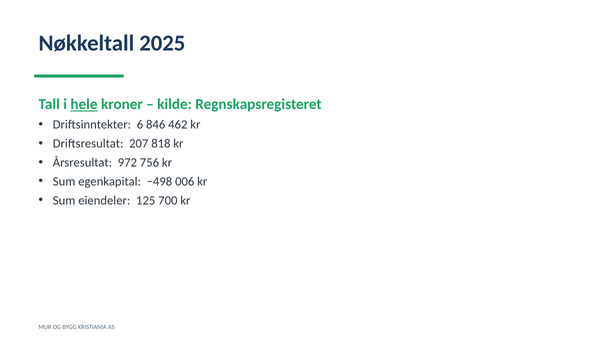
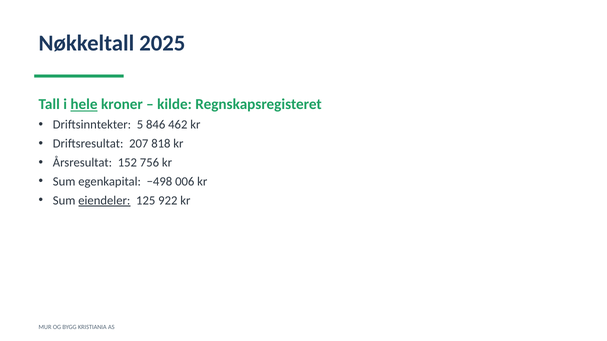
6: 6 -> 5 (140, 125)
972: 972 -> 152 (127, 163)
eiendeler underline: none -> present (104, 201)
700: 700 -> 922 (168, 201)
